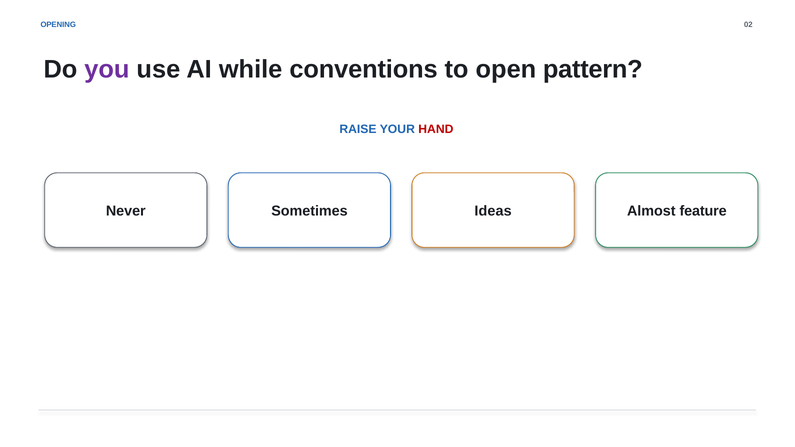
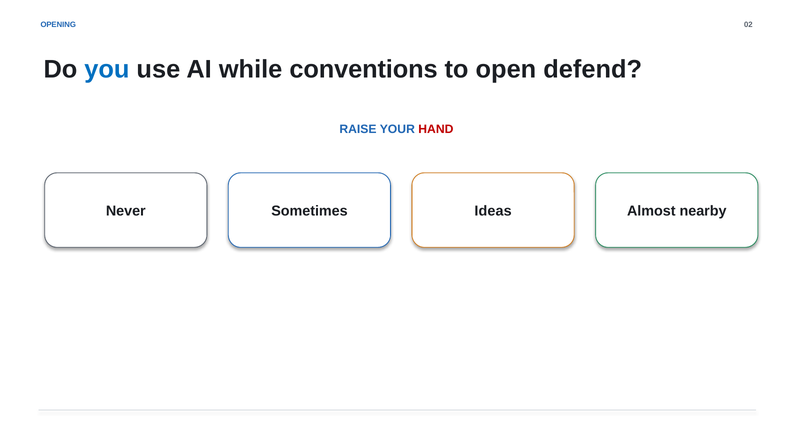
you colour: purple -> blue (107, 69)
pattern: pattern -> defend (593, 69)
feature: feature -> nearby (703, 211)
